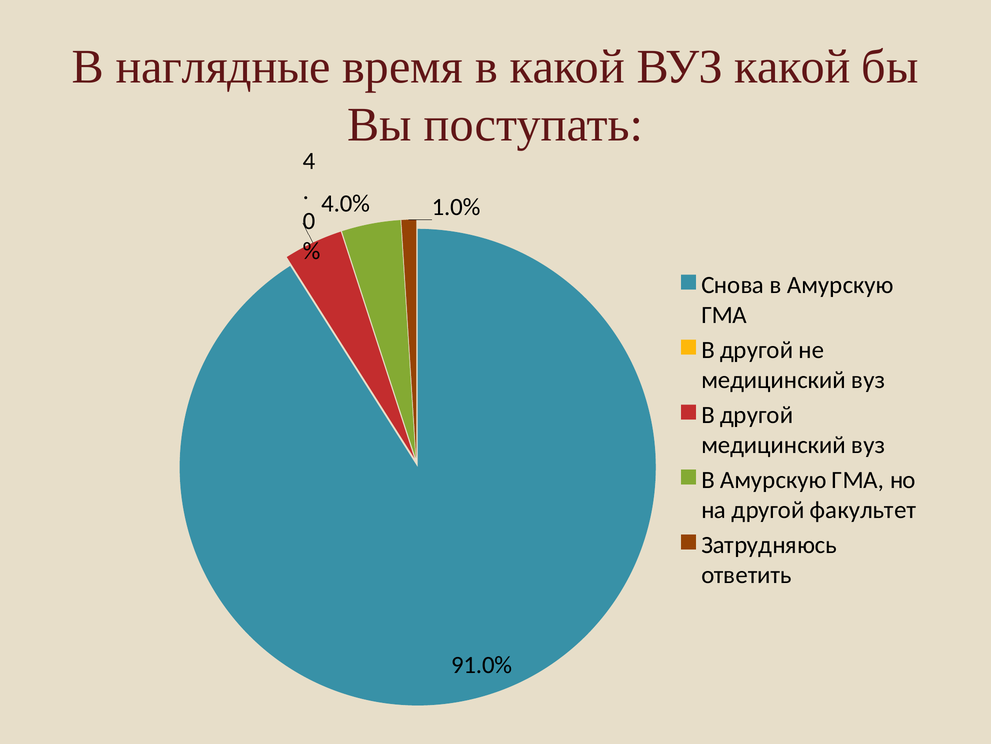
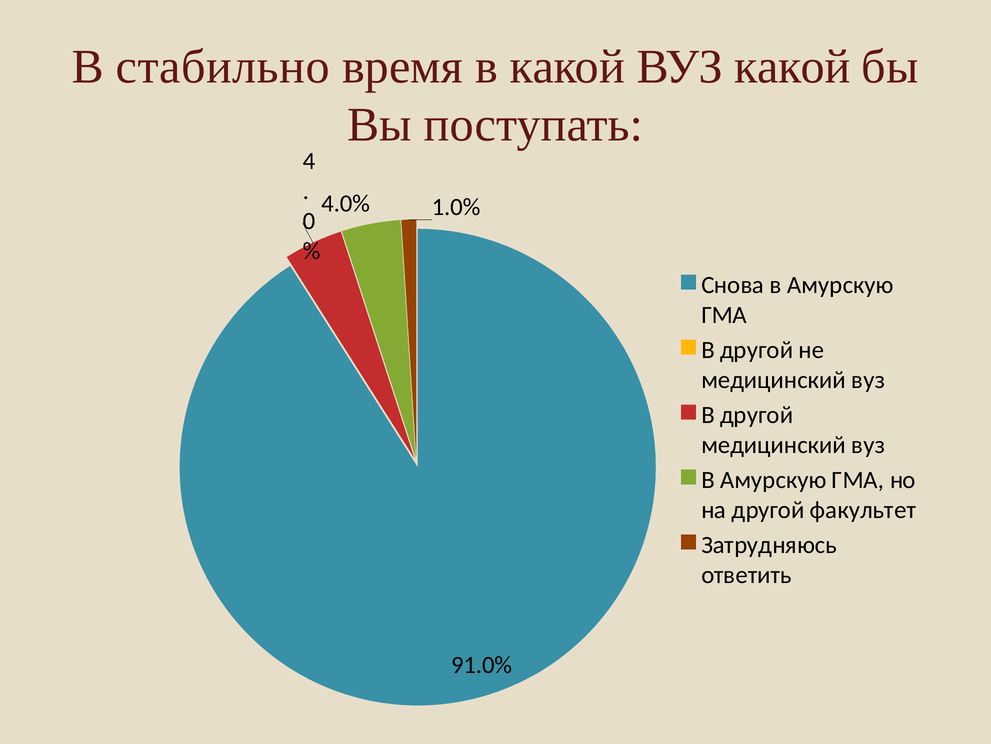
наглядные: наглядные -> стабильно (223, 67)
